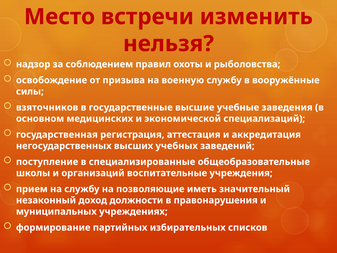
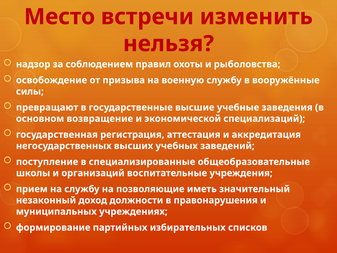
взяточников: взяточников -> превращают (47, 107)
медицинских: медицинских -> возвращение (100, 119)
